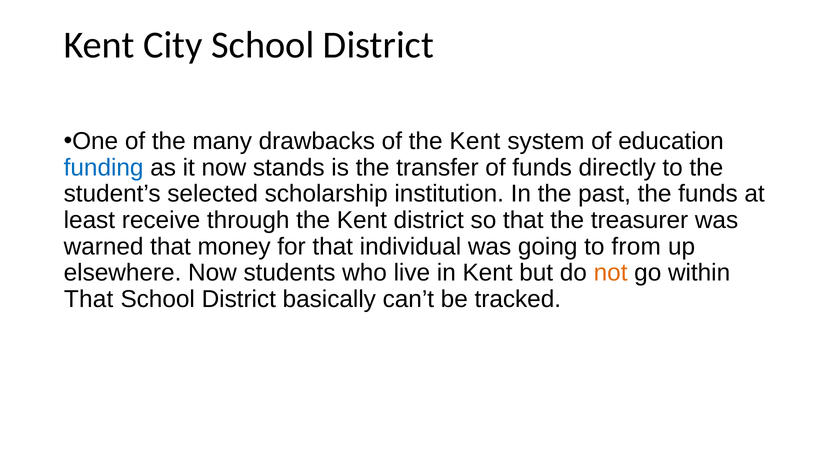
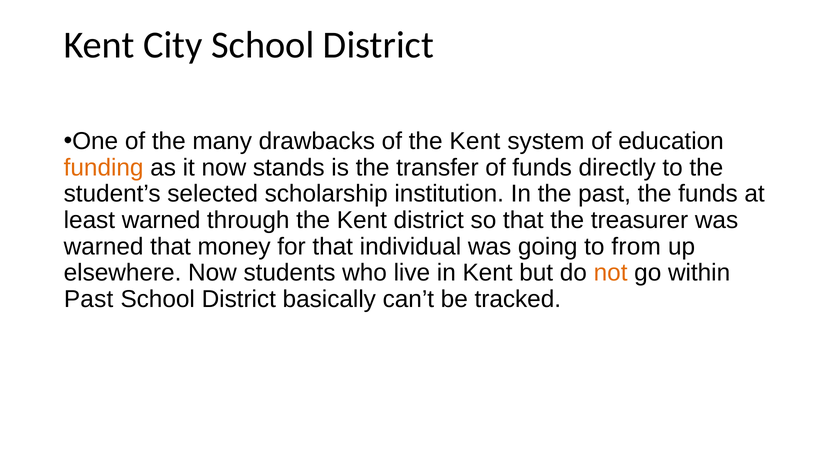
funding colour: blue -> orange (104, 168)
least receive: receive -> warned (161, 220)
That: That -> Past (89, 299)
